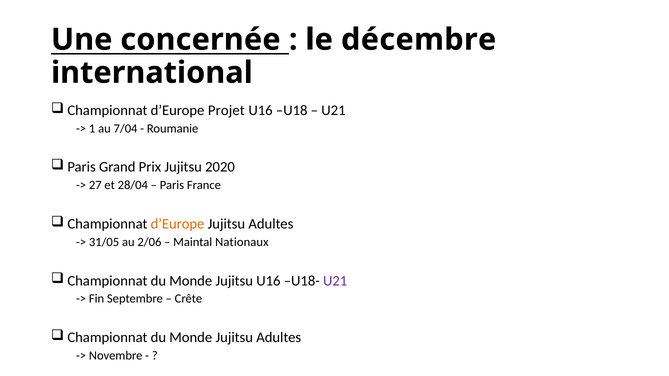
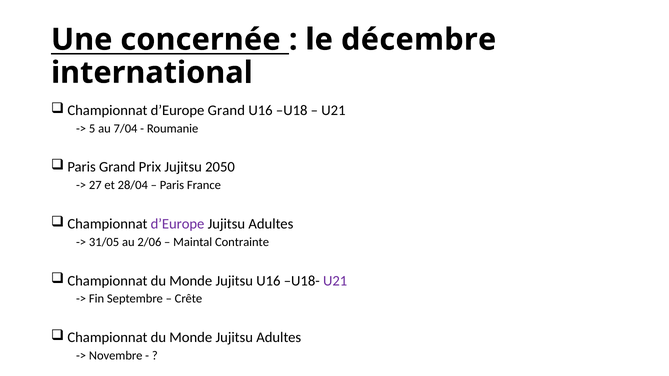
d’Europe Projet: Projet -> Grand (226, 110)
1: 1 -> 5 (92, 129)
2020: 2020 -> 2050 (220, 167)
d’Europe colour: orange -> purple (178, 224)
Nationaux: Nationaux -> Contrainte (242, 242)
